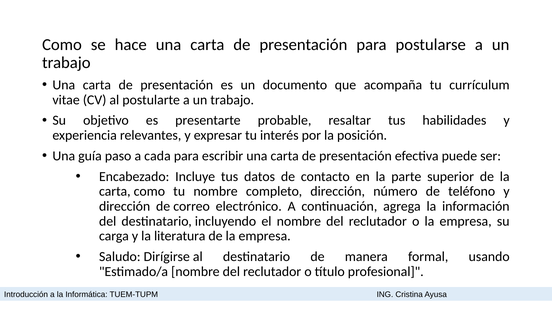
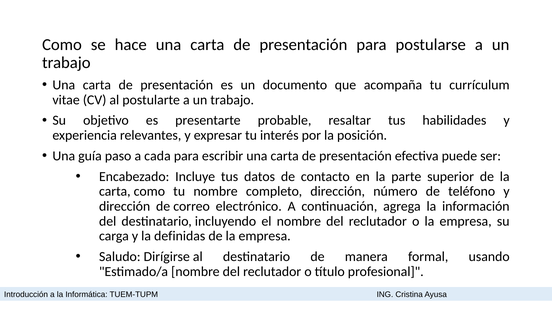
literatura: literatura -> definidas (180, 236)
